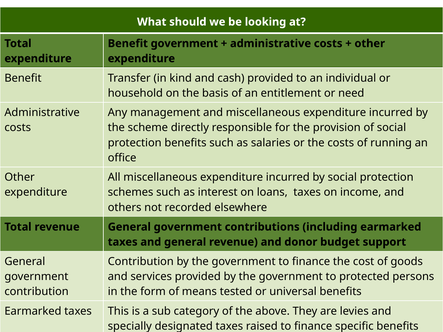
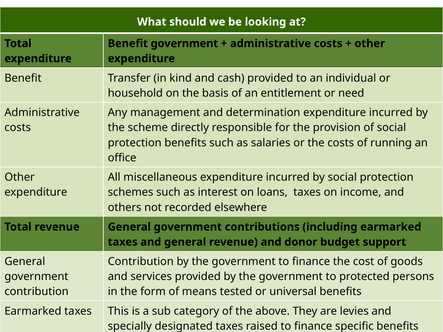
and miscellaneous: miscellaneous -> determination (263, 113)
